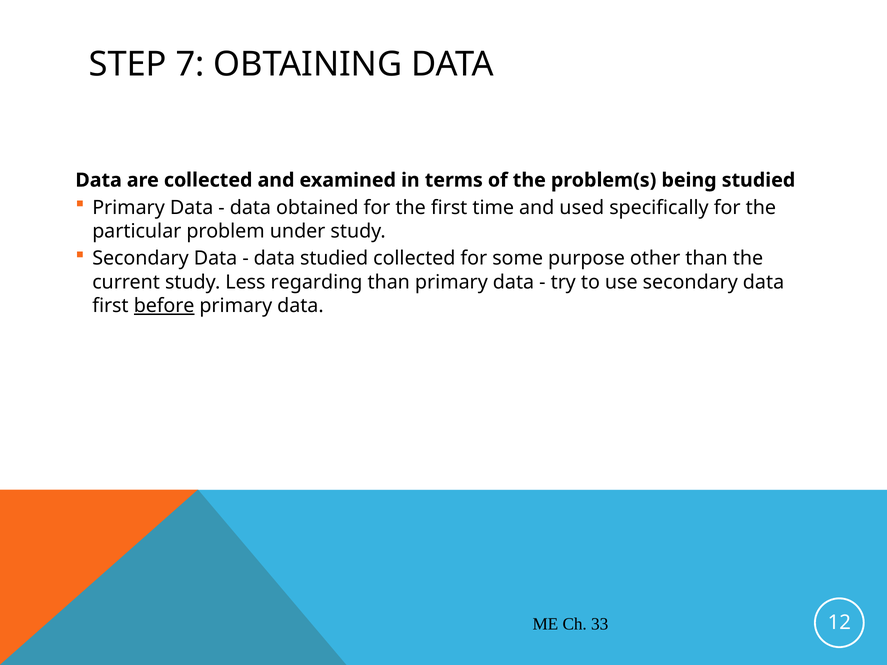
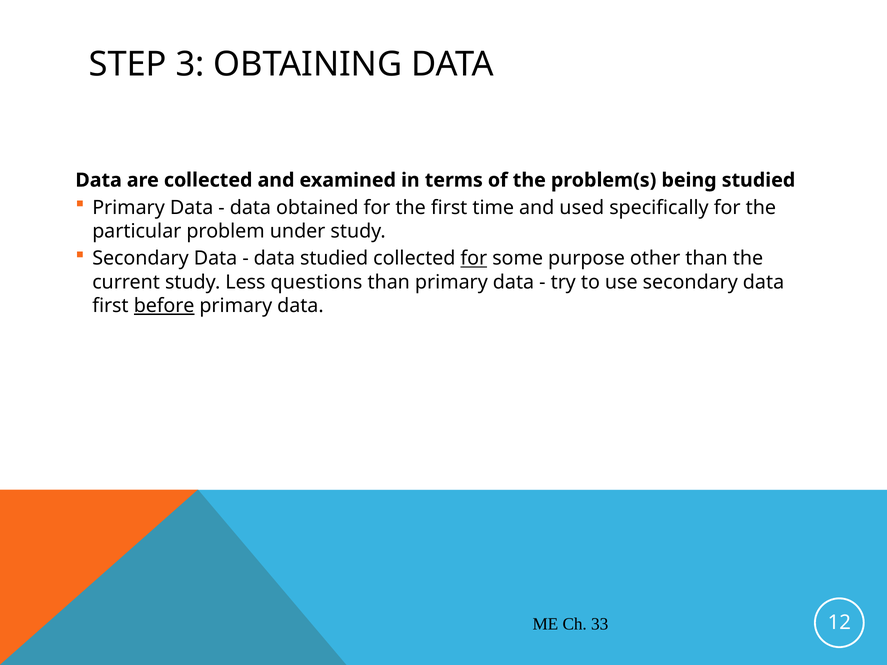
7: 7 -> 3 (190, 64)
for underline: none -> present (474, 259)
regarding: regarding -> questions (316, 282)
